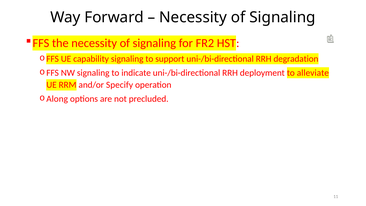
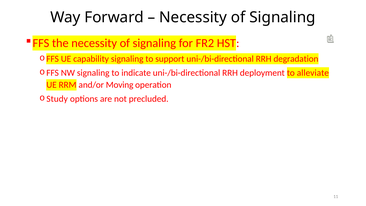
Specify: Specify -> Moving (120, 85)
Along: Along -> Study (57, 99)
